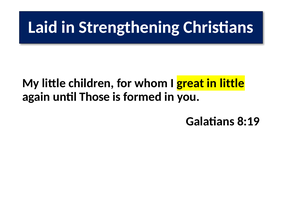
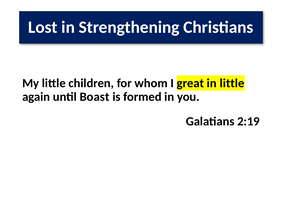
Laid: Laid -> Lost (43, 27)
Those: Those -> Boast (94, 97)
8:19: 8:19 -> 2:19 (248, 122)
